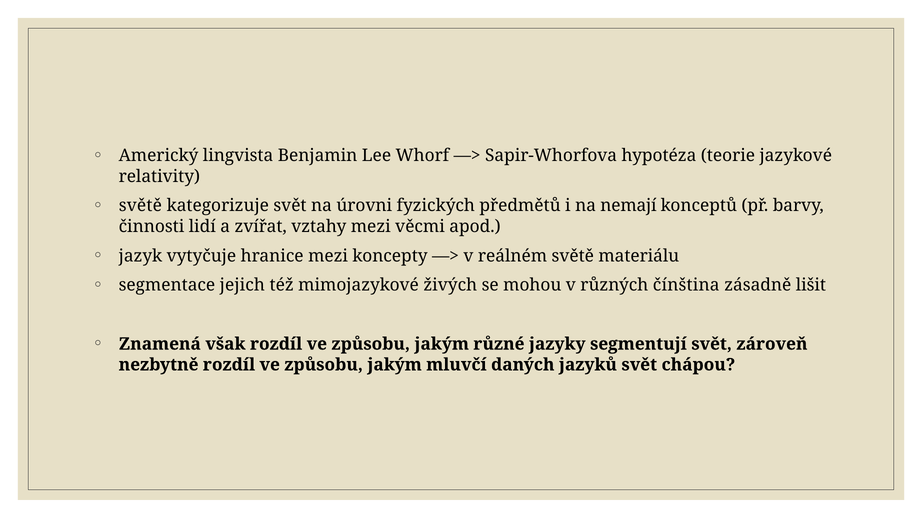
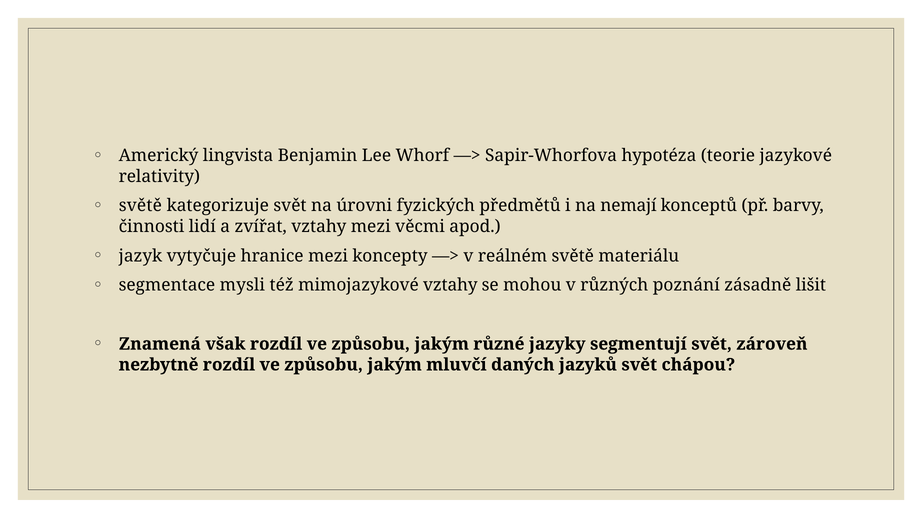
jejich: jejich -> mysli (242, 286)
mimojazykové živých: živých -> vztahy (450, 286)
čínština: čínština -> poznání (686, 286)
